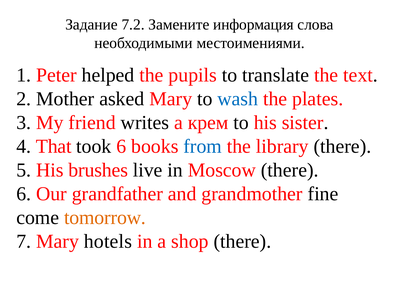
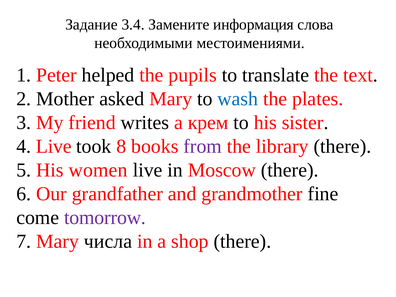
7.2: 7.2 -> 3.4 (133, 25)
4 That: That -> Live (54, 146)
took 6: 6 -> 8 (121, 146)
from colour: blue -> purple (203, 146)
brushes: brushes -> women (98, 170)
tomorrow colour: orange -> purple (105, 218)
hotels: hotels -> числа (108, 241)
